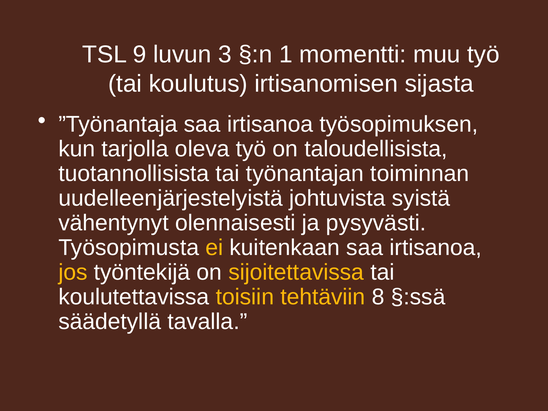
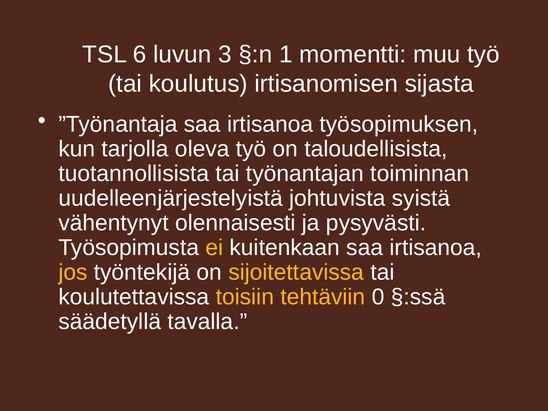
9: 9 -> 6 (139, 54)
8: 8 -> 0 (378, 297)
